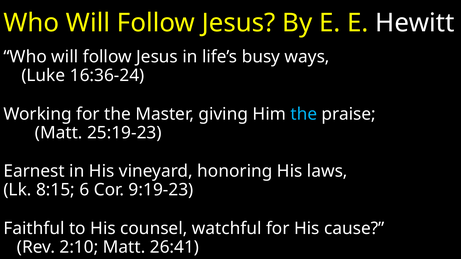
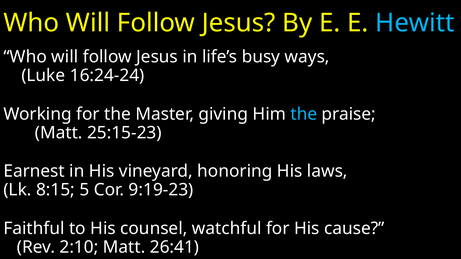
Hewitt colour: white -> light blue (415, 23)
16:36-24: 16:36-24 -> 16:24-24 (107, 76)
25:19-23: 25:19-23 -> 25:15-23 (124, 133)
6: 6 -> 5 (84, 190)
